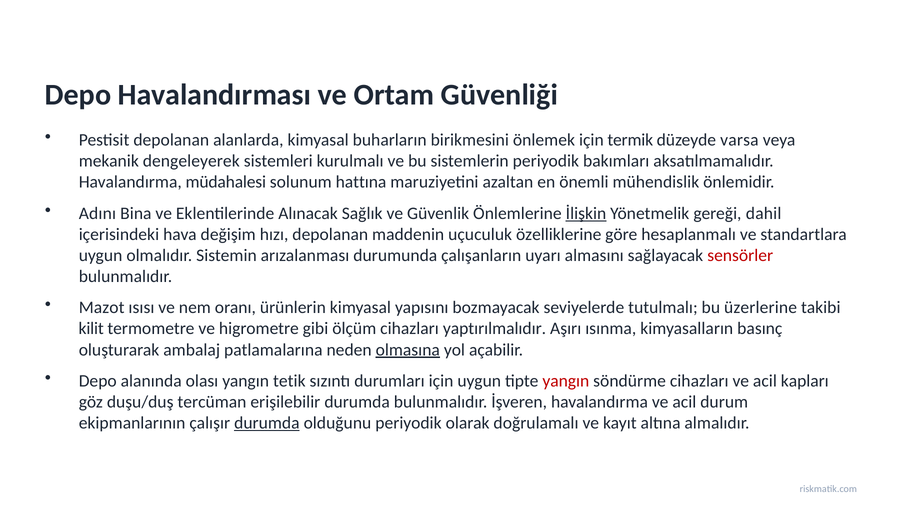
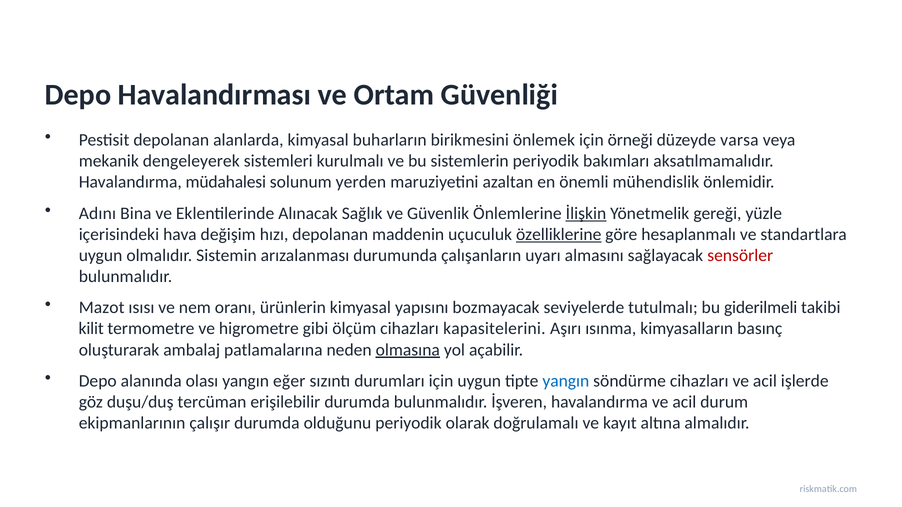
termik: termik -> örneği (630, 140)
hattına: hattına -> yerden (361, 182)
dahil: dahil -> yüzle (764, 213)
özelliklerine underline: none -> present (559, 235)
üzerlerine: üzerlerine -> giderilmeli (761, 308)
yaptırılmalıdır: yaptırılmalıdır -> kapasitelerini (494, 329)
tetik: tetik -> eğer (289, 381)
yangın colour: red -> blue (566, 381)
kapları: kapları -> işlerde (805, 381)
durumda underline: present -> none (267, 423)
